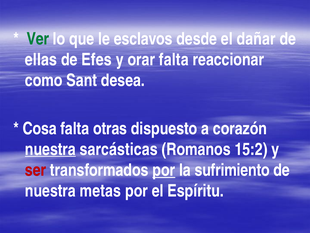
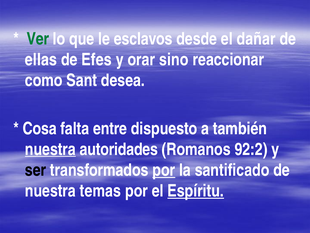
orar falta: falta -> sino (174, 60)
otras: otras -> entre (110, 128)
corazón: corazón -> también (240, 128)
sarcásticas: sarcásticas -> autoridades (119, 149)
15:2: 15:2 -> 92:2 (251, 149)
ser colour: red -> black (36, 170)
sufrimiento: sufrimiento -> santificado (232, 170)
metas: metas -> temas (100, 190)
Espíritu underline: none -> present (196, 190)
